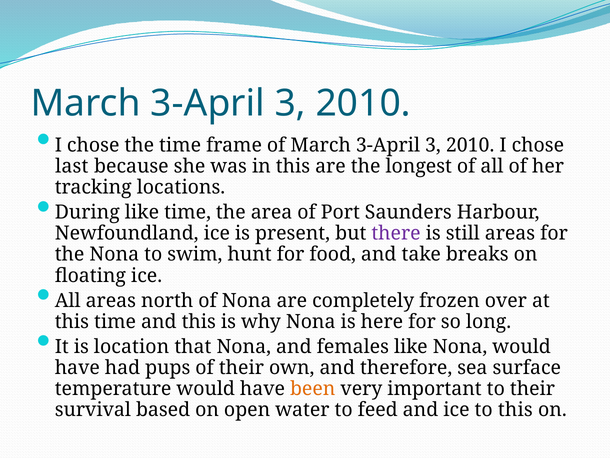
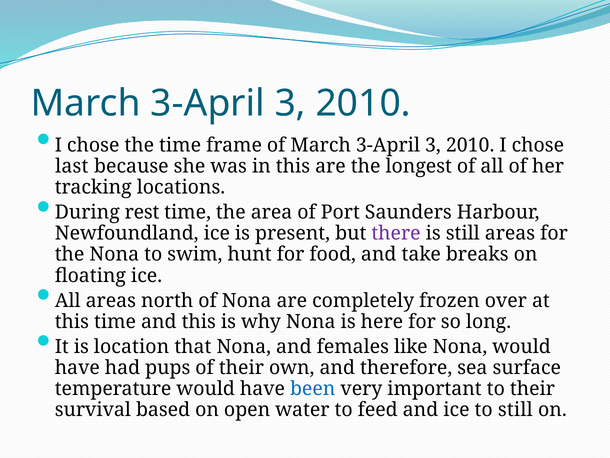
During like: like -> rest (142, 212)
been colour: orange -> blue (313, 388)
to this: this -> still (515, 409)
